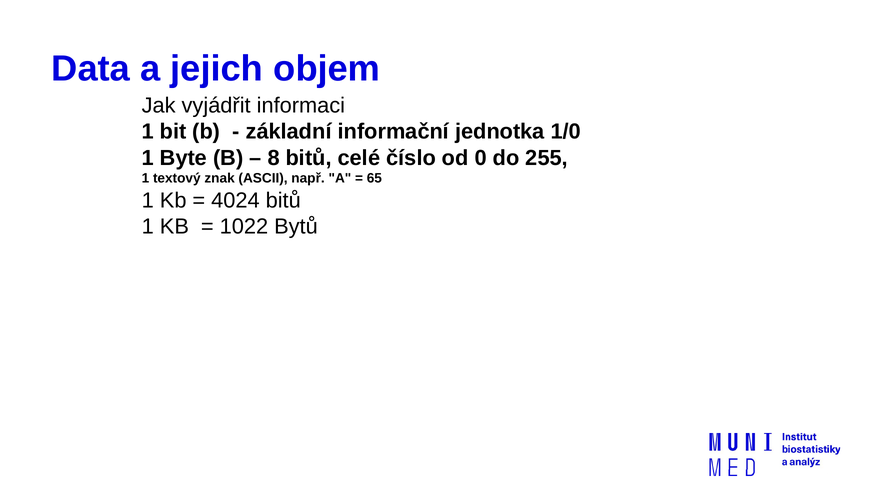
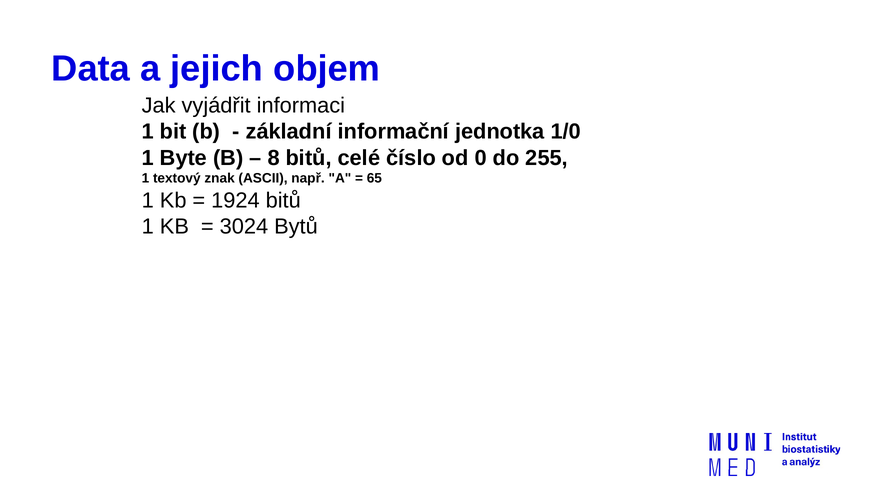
4024: 4024 -> 1924 (235, 200)
1022: 1022 -> 3024 (244, 226)
